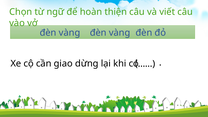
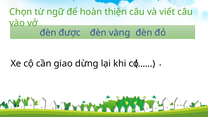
vàng: vàng -> được (70, 33)
